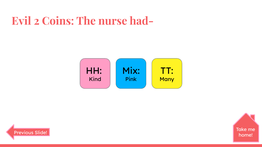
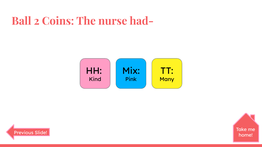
Evil: Evil -> Ball (21, 21)
